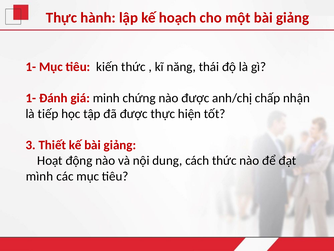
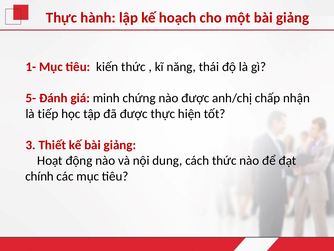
1-: 1- -> 5- (31, 98)
mình: mình -> chính (40, 176)
